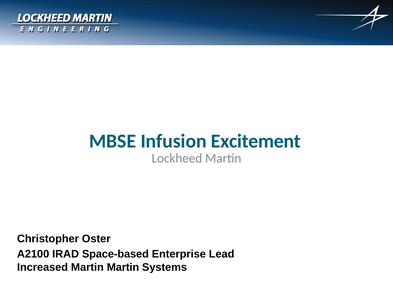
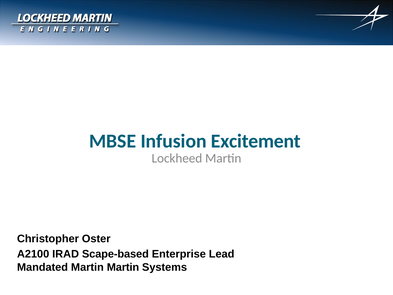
Space-based: Space-based -> Scape-based (115, 254)
Increased: Increased -> Mandated (42, 267)
